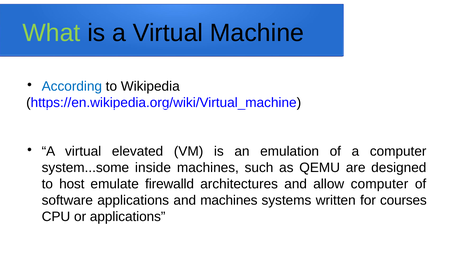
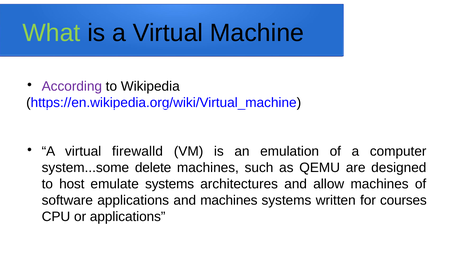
According colour: blue -> purple (72, 86)
elevated: elevated -> firewalld (137, 151)
inside: inside -> delete (153, 167)
emulate firewalld: firewalld -> systems (170, 184)
allow computer: computer -> machines (380, 184)
